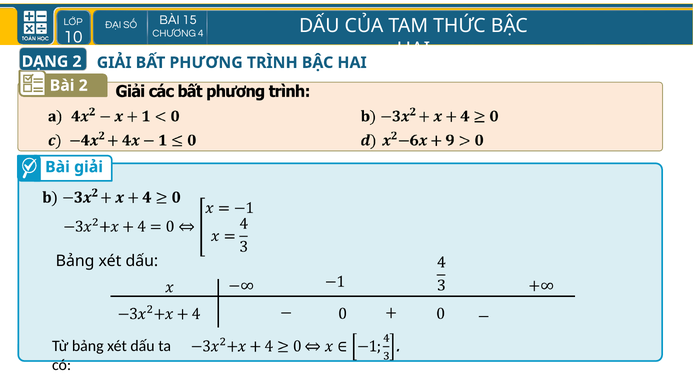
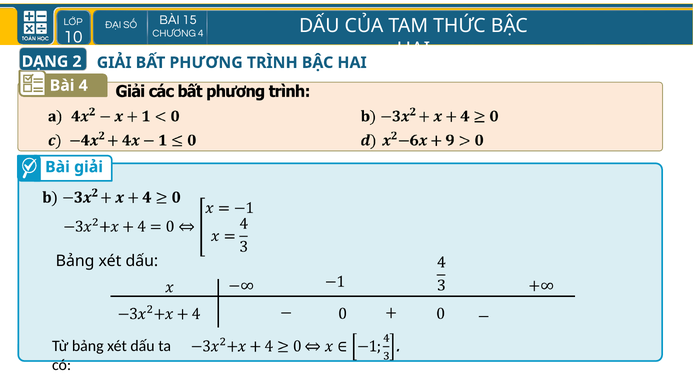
Bài 2: 2 -> 4 (83, 85)
